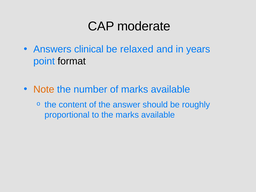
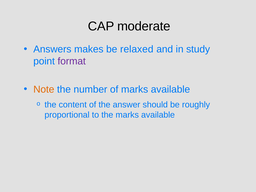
clinical: clinical -> makes (89, 49)
years: years -> study (198, 49)
format colour: black -> purple (72, 61)
